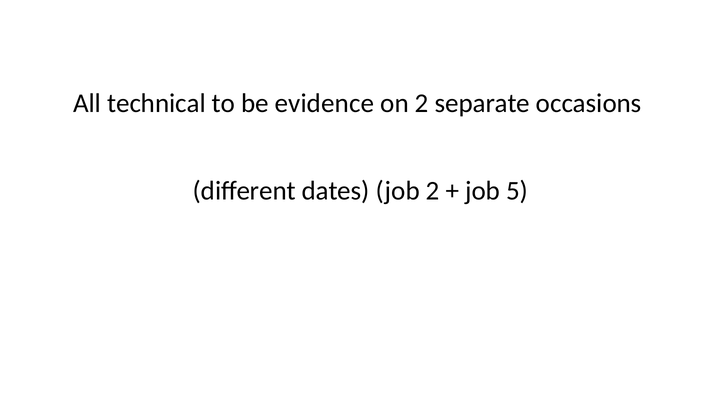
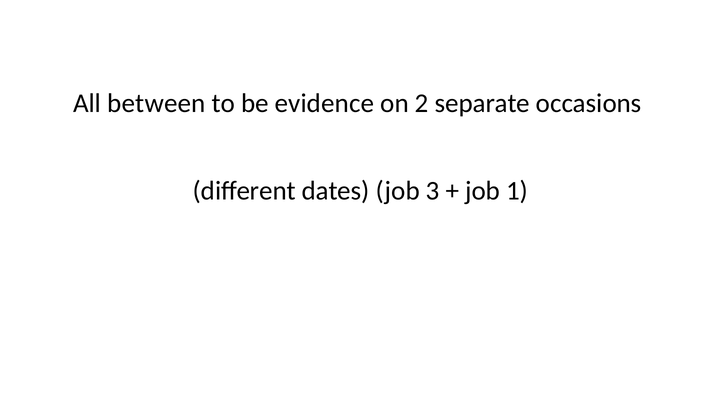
technical: technical -> between (156, 103)
job 2: 2 -> 3 (433, 191)
5: 5 -> 1 (517, 191)
